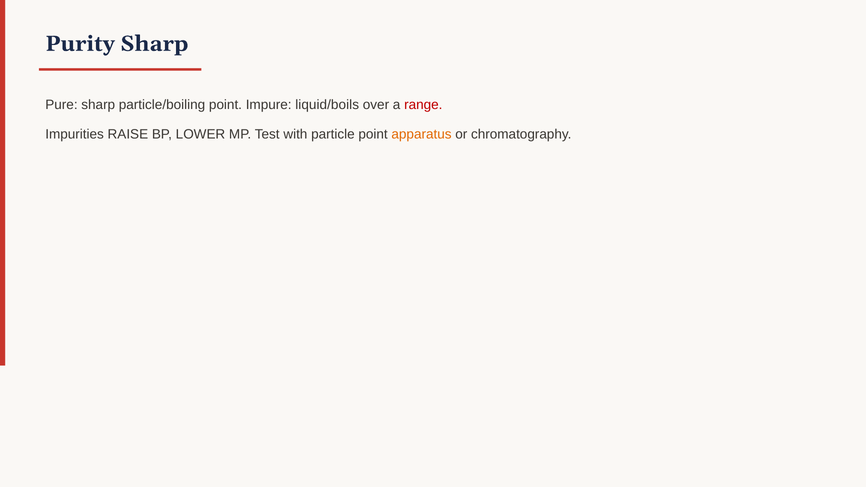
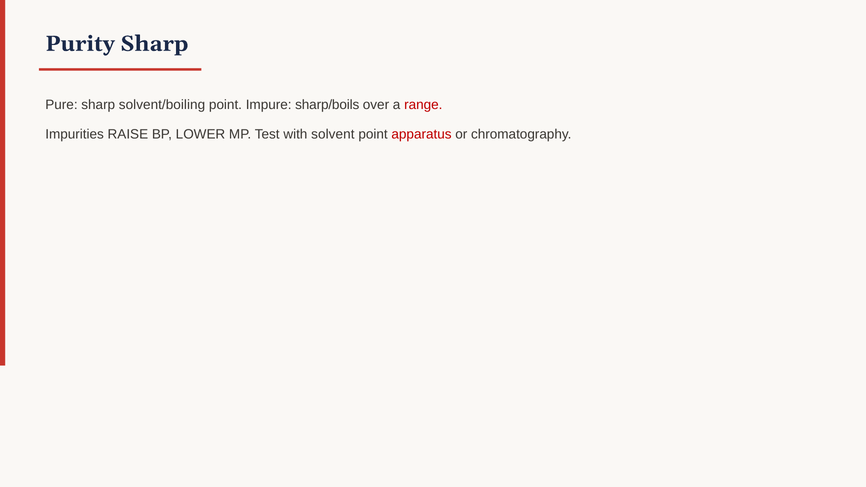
particle/boiling: particle/boiling -> solvent/boiling (162, 105)
liquid/boils: liquid/boils -> sharp/boils (327, 105)
particle: particle -> solvent (333, 135)
apparatus colour: orange -> red (422, 135)
